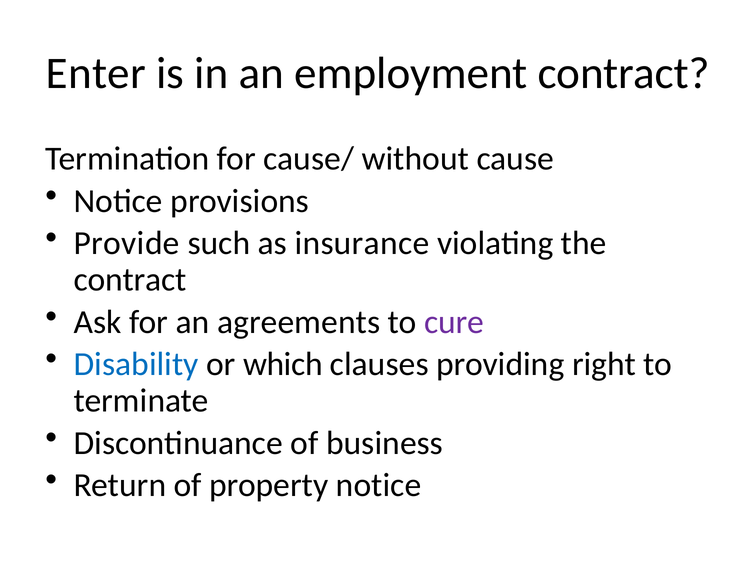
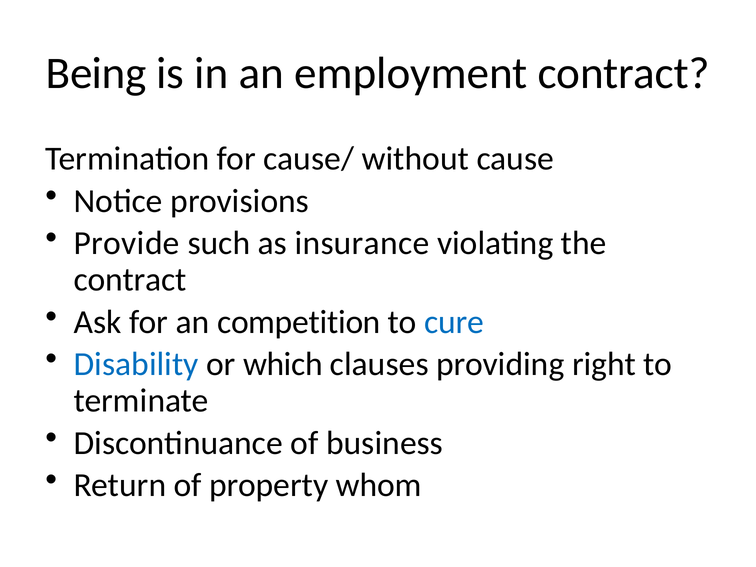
Enter: Enter -> Being (96, 73)
agreements: agreements -> competition (299, 322)
cure colour: purple -> blue (454, 322)
property notice: notice -> whom (379, 485)
